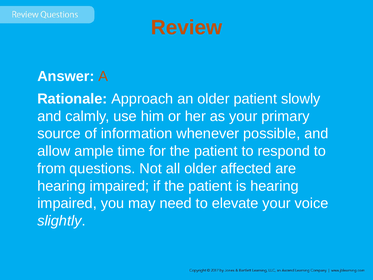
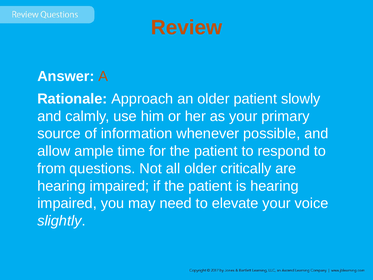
affected: affected -> critically (246, 168)
